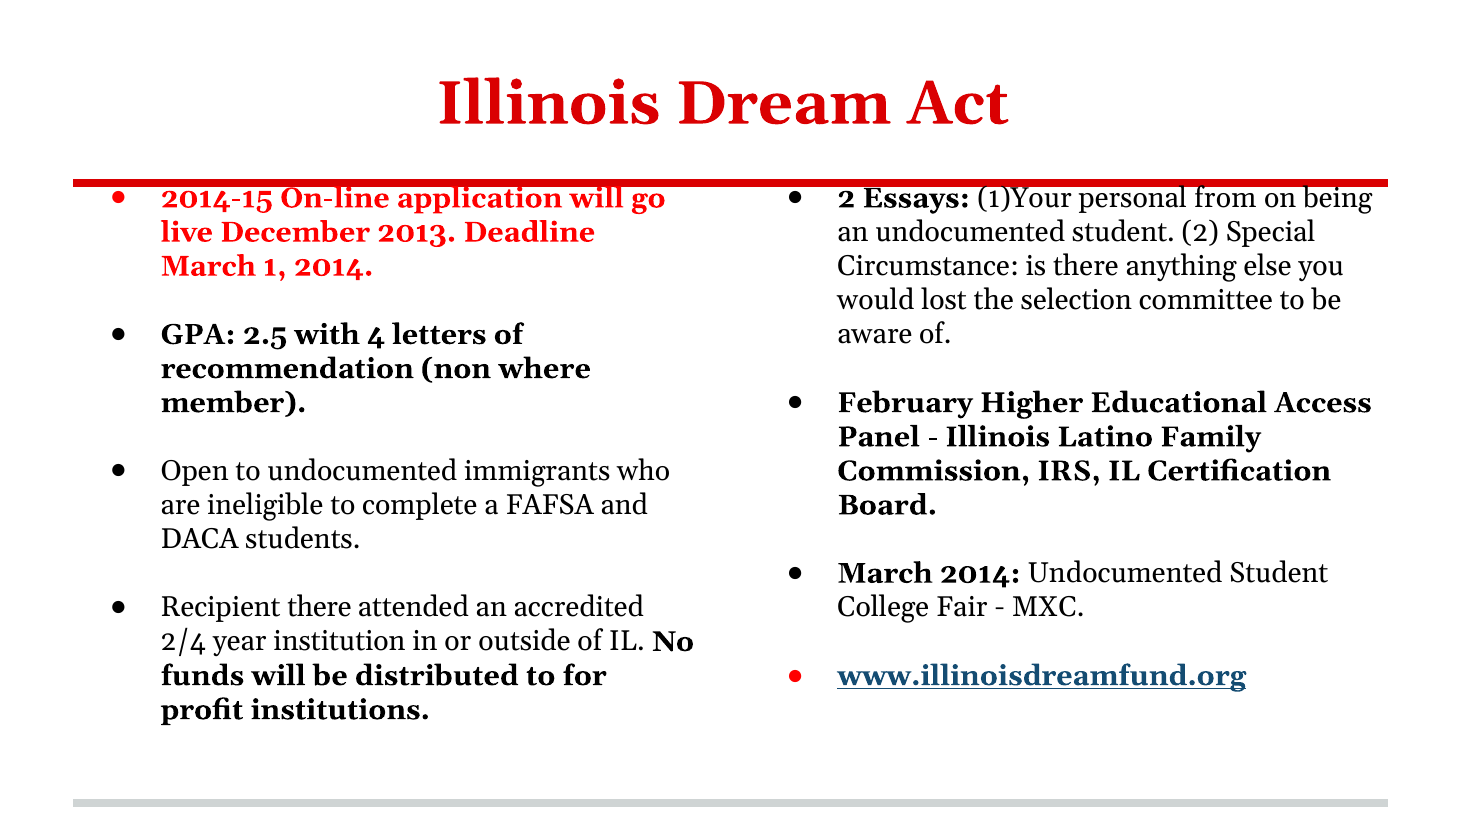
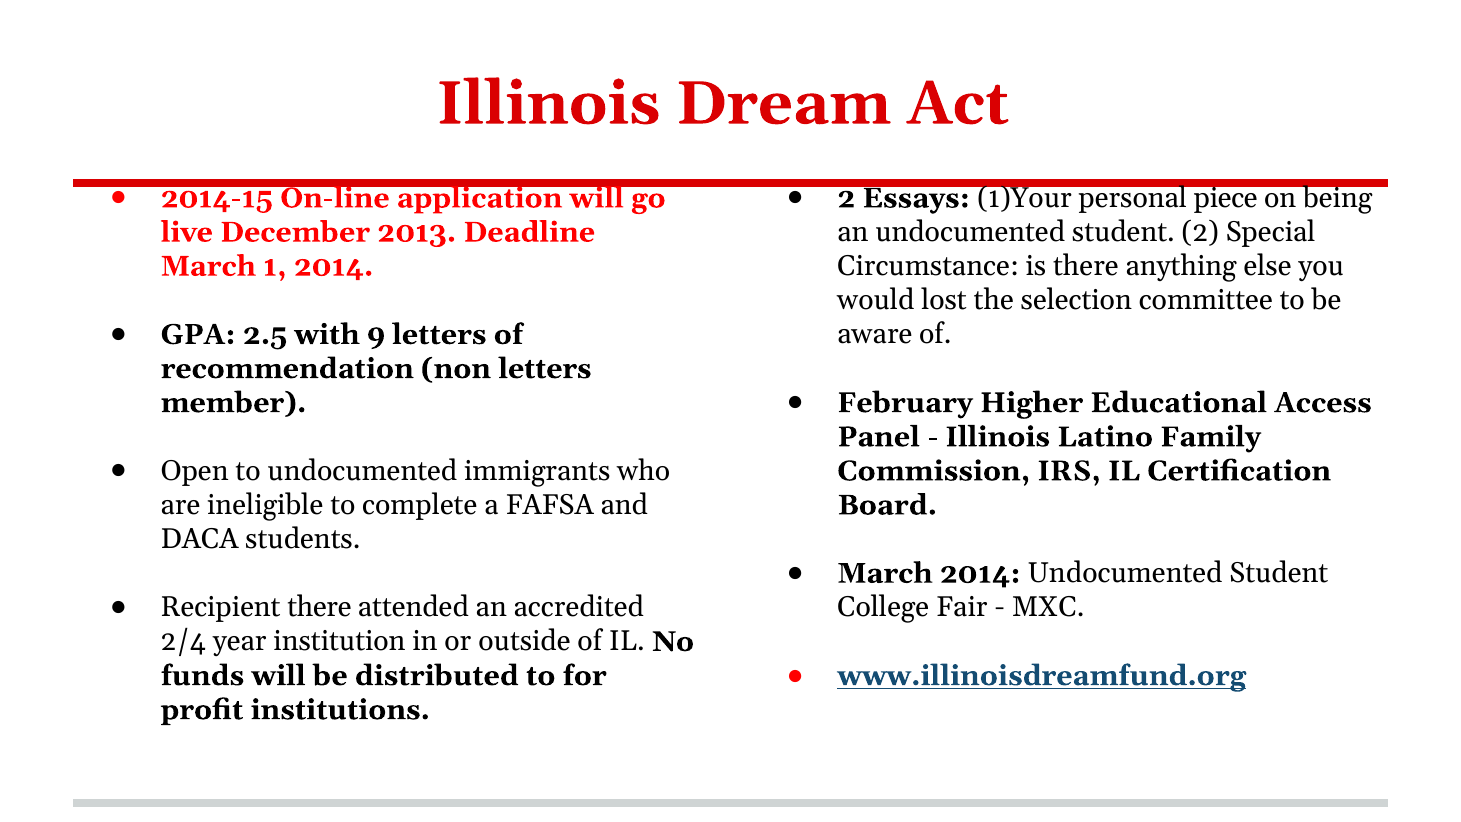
from: from -> piece (1226, 198)
4: 4 -> 9 (376, 334)
non where: where -> letters (545, 369)
